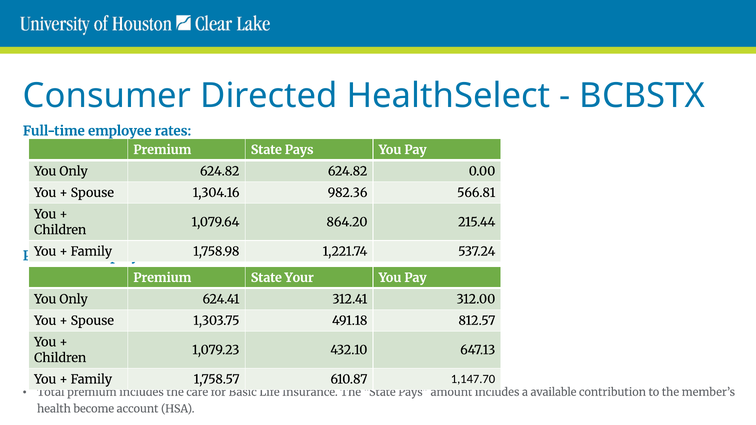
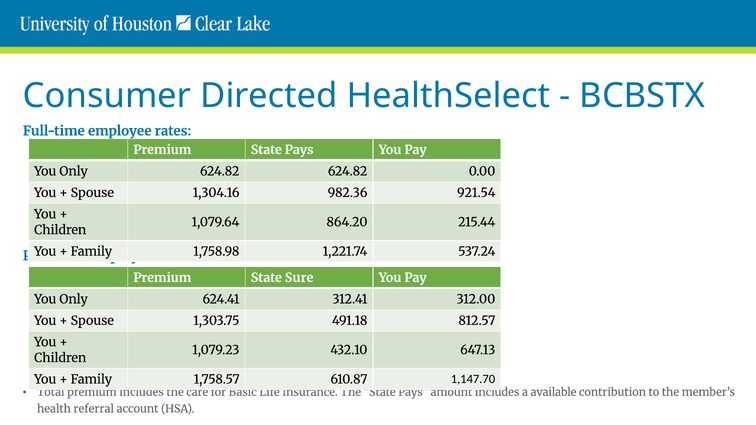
566.81: 566.81 -> 921.54 (476, 193)
Your: Your -> Sure (299, 278)
become: become -> referral (94, 409)
